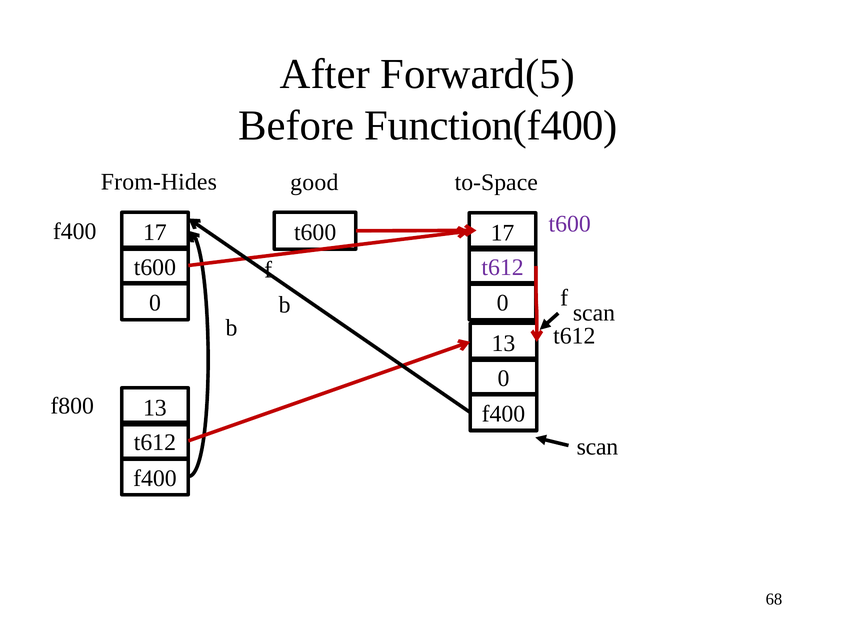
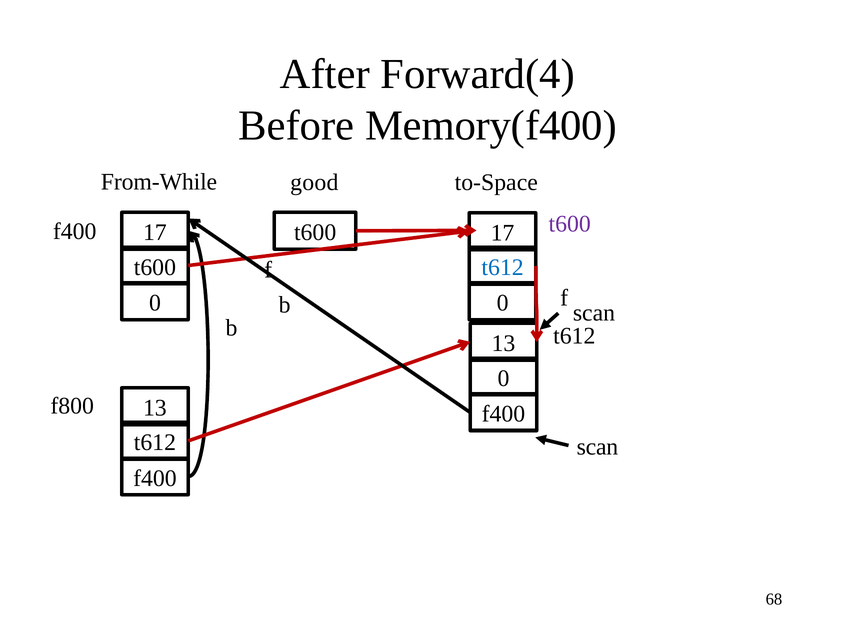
Forward(5: Forward(5 -> Forward(4 (478, 74)
Function(f400: Function(f400 -> Memory(f400 (491, 126)
From-Hides: From-Hides -> From-While (159, 182)
t612 colour: purple -> blue (503, 268)
